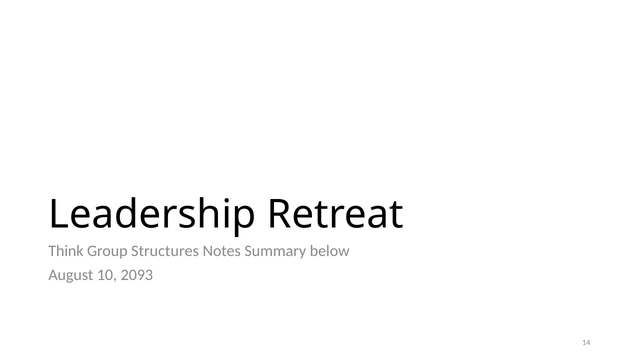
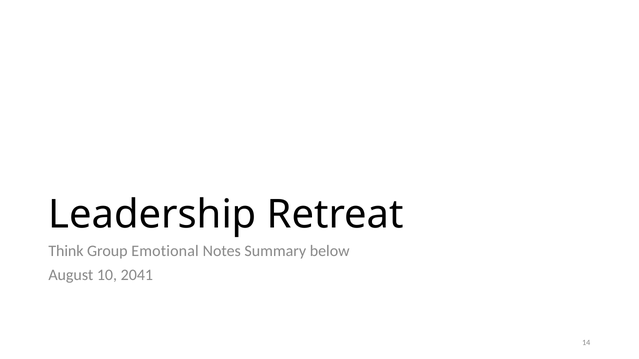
Structures: Structures -> Emotional (165, 251)
2093: 2093 -> 2041 (137, 275)
